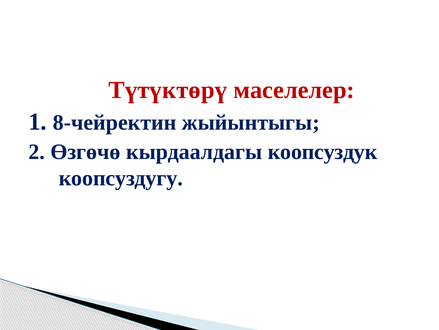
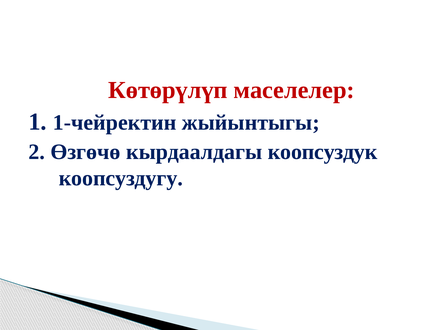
Түтүктөрү: Түтүктөрү -> Көтөрүлүп (168, 90)
8-чейректин: 8-чейректин -> 1-чейректин (115, 122)
